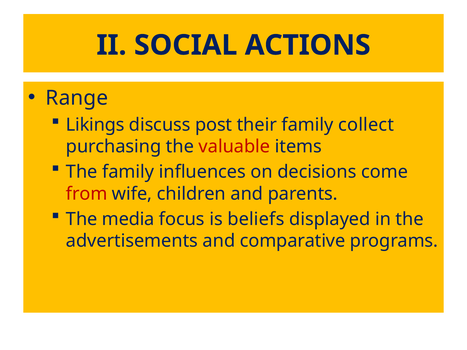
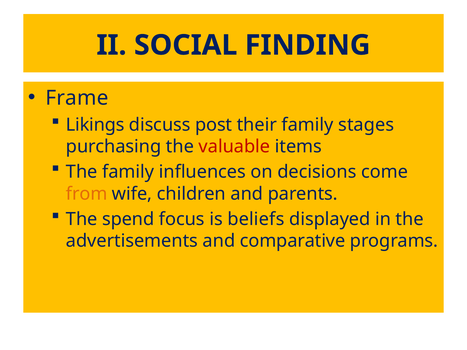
ACTIONS: ACTIONS -> FINDING (308, 45)
Range: Range -> Frame (77, 98)
collect: collect -> stages (366, 125)
from colour: red -> orange (87, 194)
media: media -> spend (128, 219)
